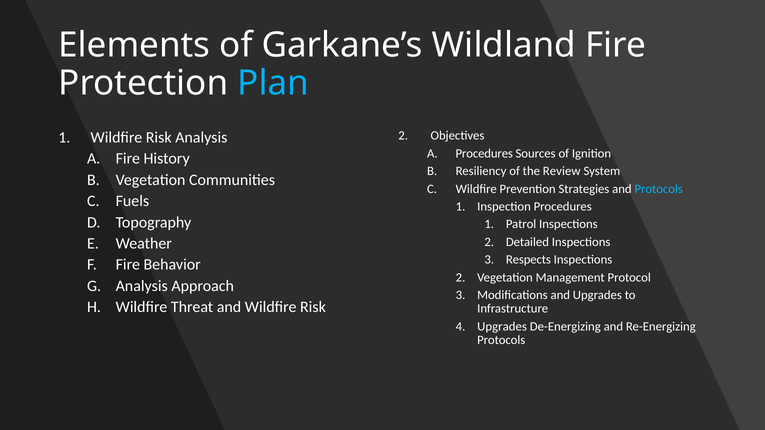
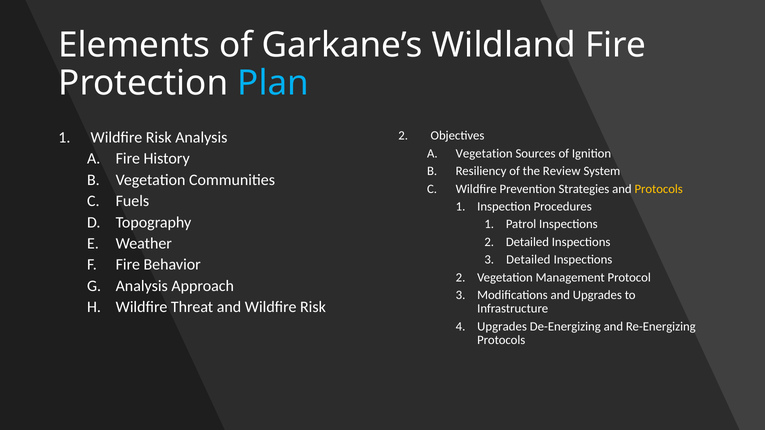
Procedures: Procedures -> Vegetation (484, 154)
Protocols colour: light blue -> yellow (659, 189)
Respects: Respects -> Detailed (528, 260)
